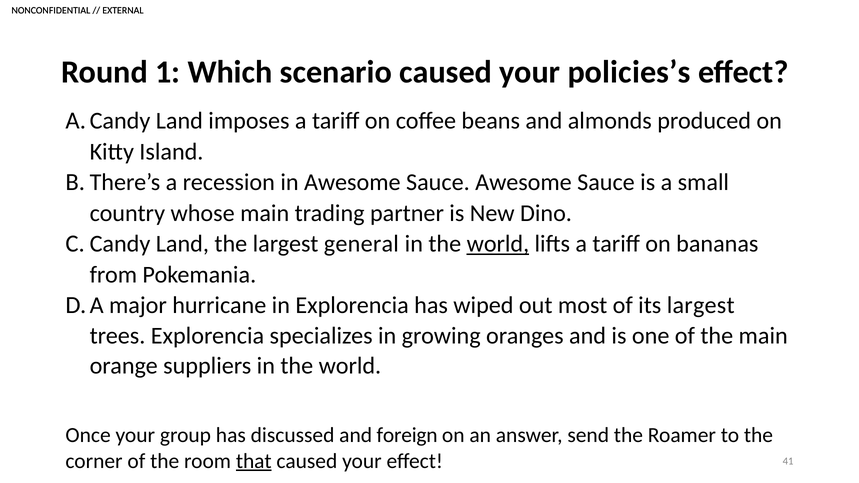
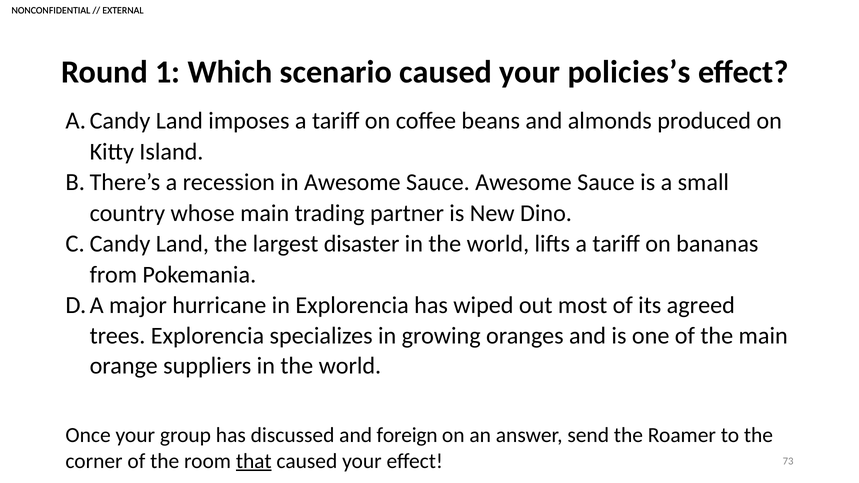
general: general -> disaster (362, 244)
world underline: present -> none (498, 244)
its largest: largest -> agreed (701, 305)
41: 41 -> 73 (788, 461)
